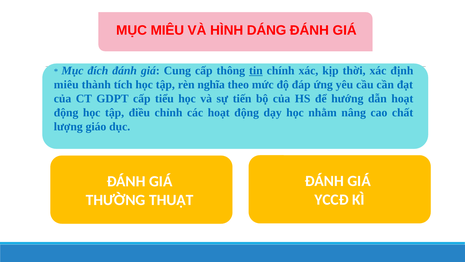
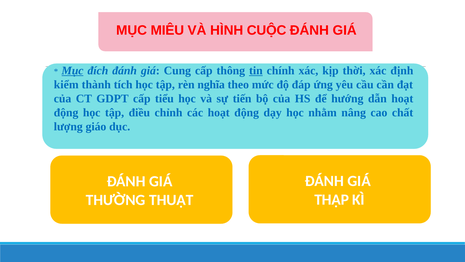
DÁNG: DÁNG -> CUỘC (267, 30)
Mục underline: none -> present (72, 71)
miêu: miêu -> kiểm (66, 84)
YCCĐ: YCCĐ -> THẬP (332, 199)
